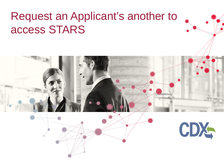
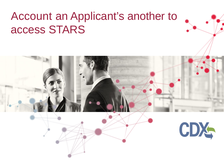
Request: Request -> Account (32, 16)
